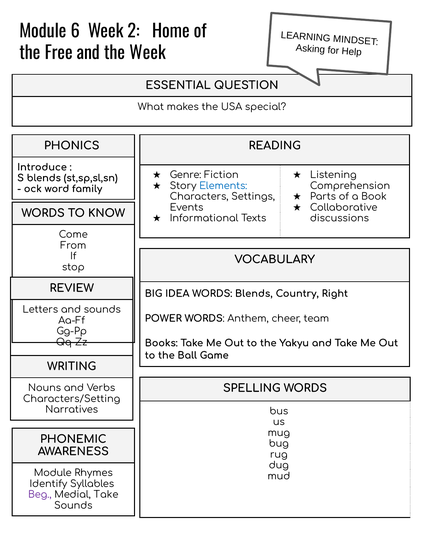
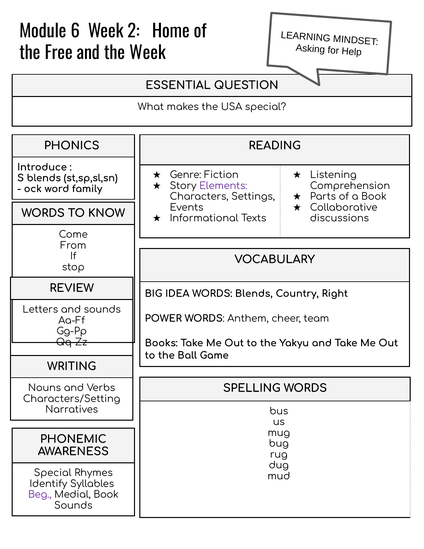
Elements colour: blue -> purple (223, 186)
Module: Module -> Special (53, 473)
Medial Take: Take -> Book (106, 494)
